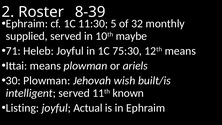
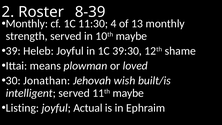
Ephraim: Ephraim -> Monthly (27, 24)
5: 5 -> 4 (113, 24)
32: 32 -> 13 (137, 24)
supplied: supplied -> strength (27, 36)
71: 71 -> 39 (13, 51)
75:30: 75:30 -> 39:30 (127, 51)
12th means: means -> shame (180, 51)
ariels: ariels -> loved (135, 66)
30 Plowman: Plowman -> Jonathan (47, 81)
11th known: known -> maybe (128, 93)
